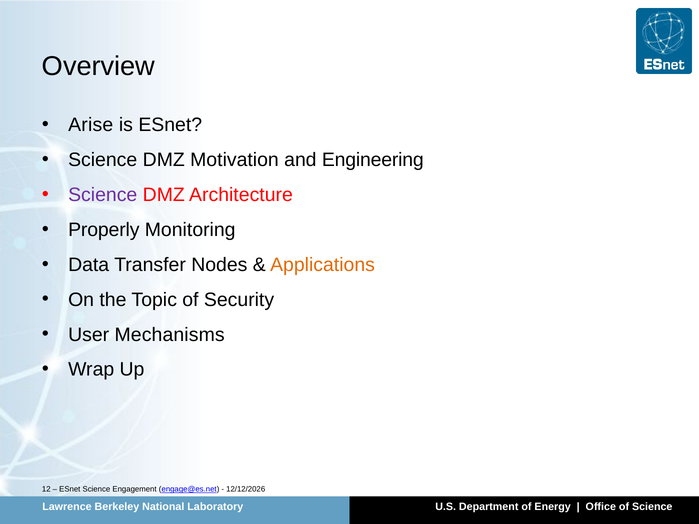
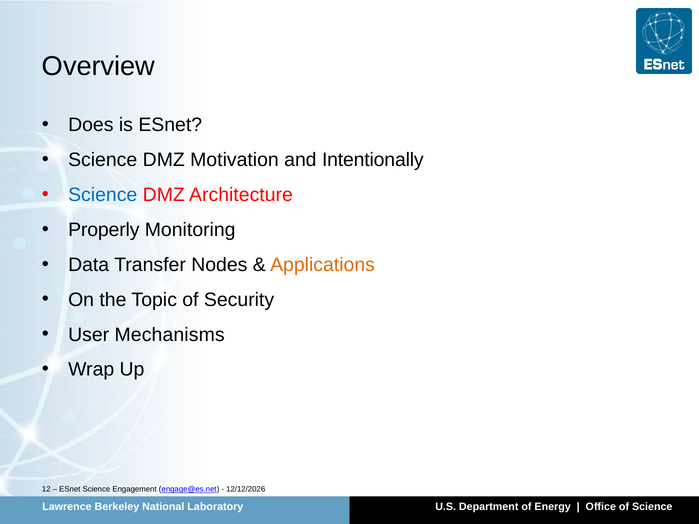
Arise: Arise -> Does (91, 125)
Engineering: Engineering -> Intentionally (373, 160)
Science colour: purple -> blue (103, 195)
